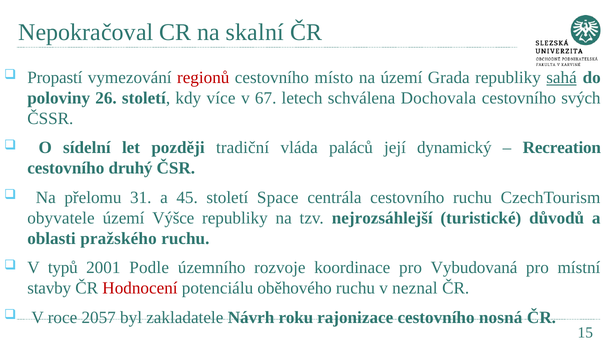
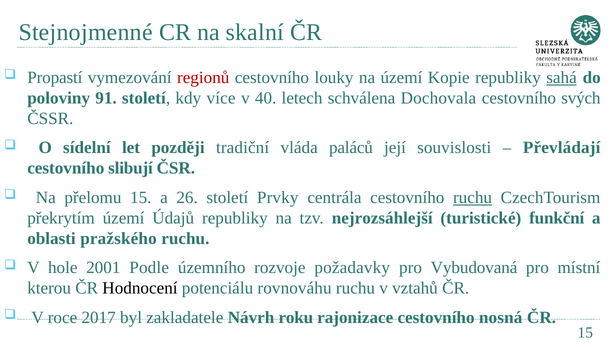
Nepokračoval: Nepokračoval -> Stejnojmenné (86, 32)
místo: místo -> louky (334, 77)
Grada: Grada -> Kopie (449, 77)
26: 26 -> 91 (106, 98)
67: 67 -> 40 (266, 98)
dynamický: dynamický -> souvislosti (454, 148)
Recreation: Recreation -> Převládají (562, 148)
druhý: druhý -> slibují (131, 168)
přelomu 31: 31 -> 15 (141, 197)
45: 45 -> 26 (187, 197)
Space: Space -> Prvky (278, 197)
ruchu underline: none -> present (473, 197)
obyvatele: obyvatele -> překrytím (61, 218)
Výšce: Výšce -> Údajů (173, 218)
důvodů: důvodů -> funkční (557, 218)
typů: typů -> hole (63, 267)
koordinace: koordinace -> požadavky (352, 267)
stavby: stavby -> kterou (49, 288)
Hodnocení colour: red -> black (140, 288)
oběhového: oběhového -> rovnováhu (295, 288)
neznal: neznal -> vztahů (415, 288)
2057: 2057 -> 2017 (99, 317)
